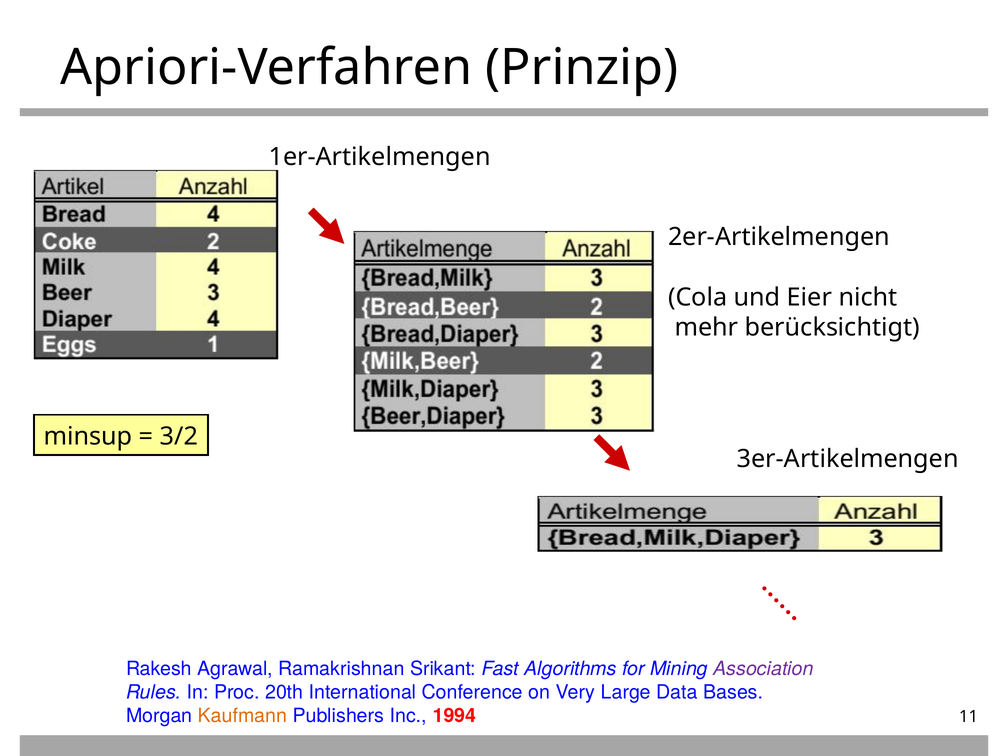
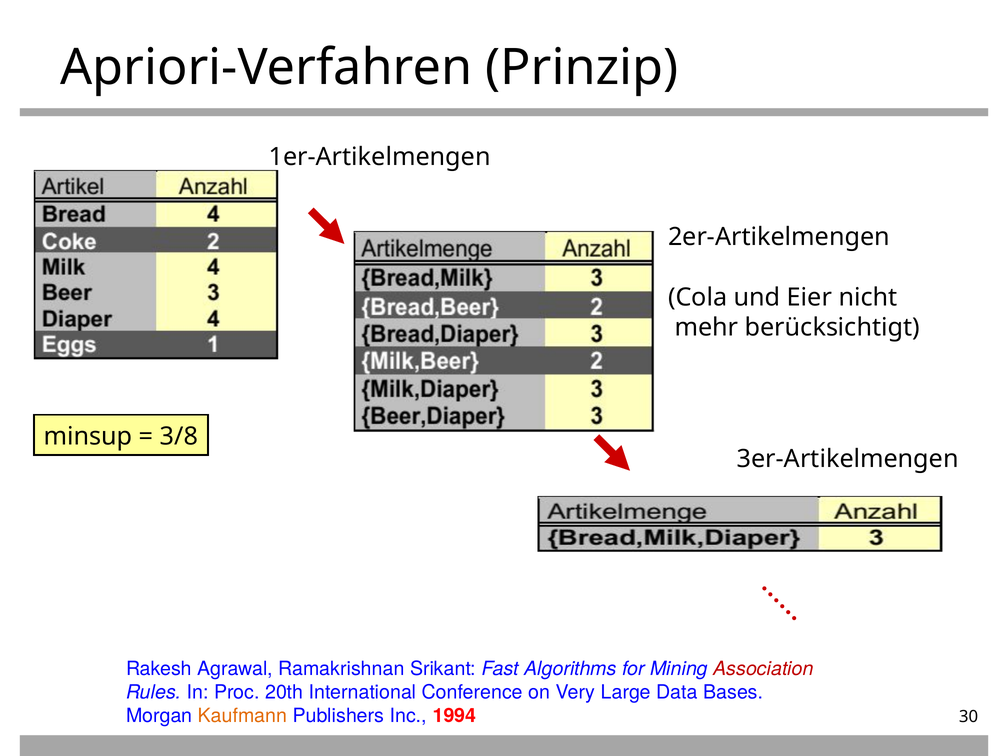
3/2: 3/2 -> 3/8 (179, 437)
Association colour: purple -> red (763, 669)
11: 11 -> 30 (969, 717)
